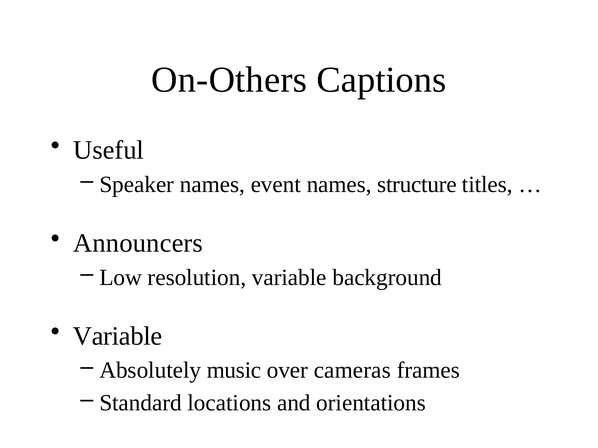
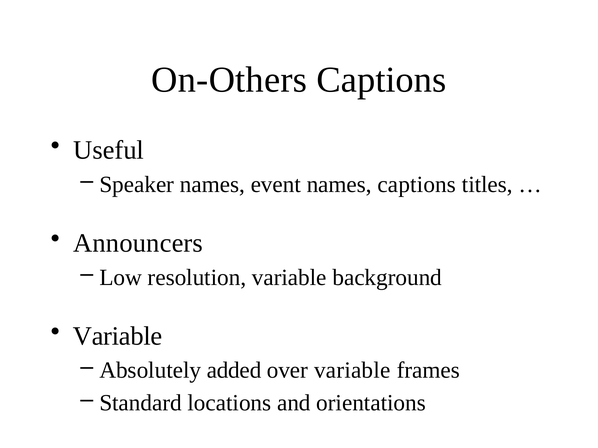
names structure: structure -> captions (417, 185)
music: music -> added (234, 371)
over cameras: cameras -> variable (352, 371)
